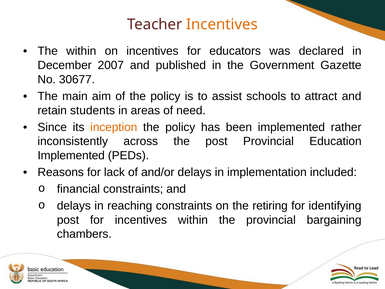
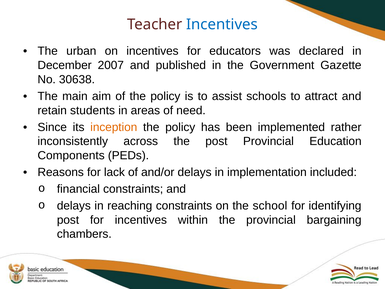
Incentives colour: orange -> blue (222, 25)
The within: within -> urban (81, 51)
30677: 30677 -> 30638 (77, 79)
Implemented: Implemented -> Components (71, 155)
retiring: retiring -> school (270, 205)
